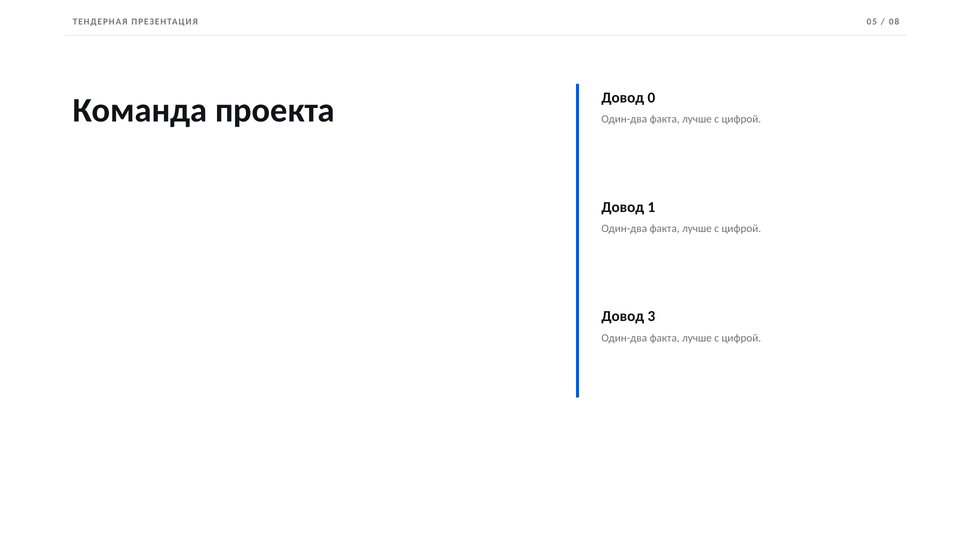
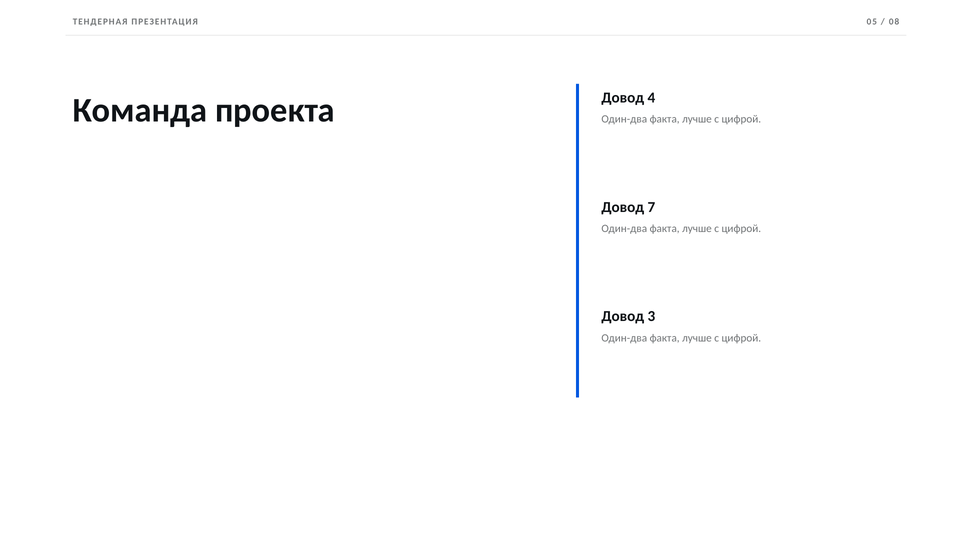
0: 0 -> 4 (651, 98)
1: 1 -> 7 (651, 207)
